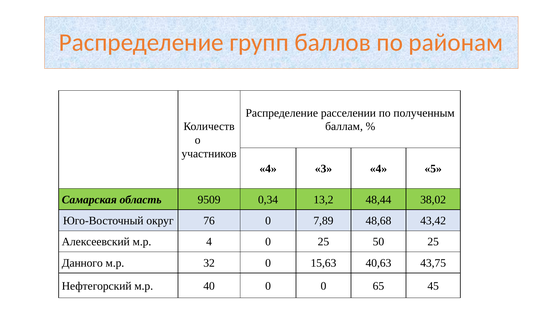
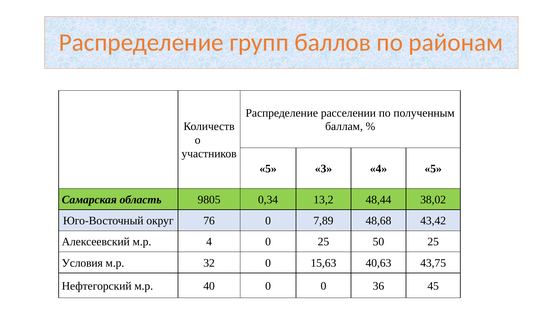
4: 4 -> 5 (268, 169)
9509: 9509 -> 9805 (209, 200)
Данного: Данного -> Условия (82, 263)
65: 65 -> 36 (378, 286)
